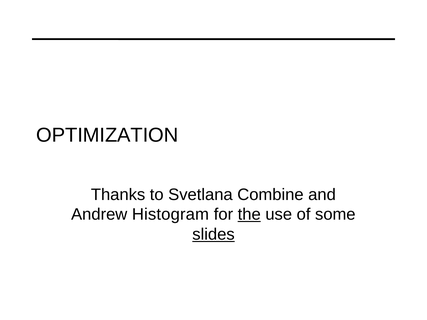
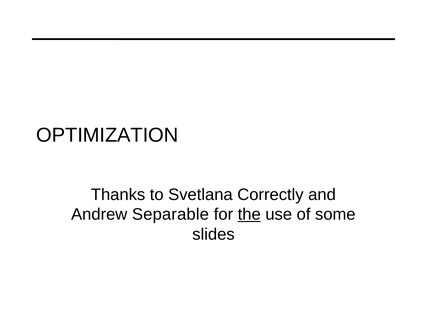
Combine: Combine -> Correctly (270, 195)
Histogram: Histogram -> Separable (170, 215)
slides underline: present -> none (214, 235)
